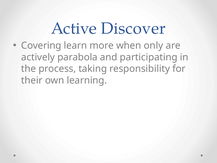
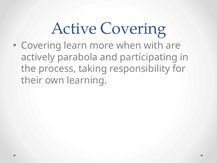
Active Discover: Discover -> Covering (133, 28)
only: only -> with (153, 46)
